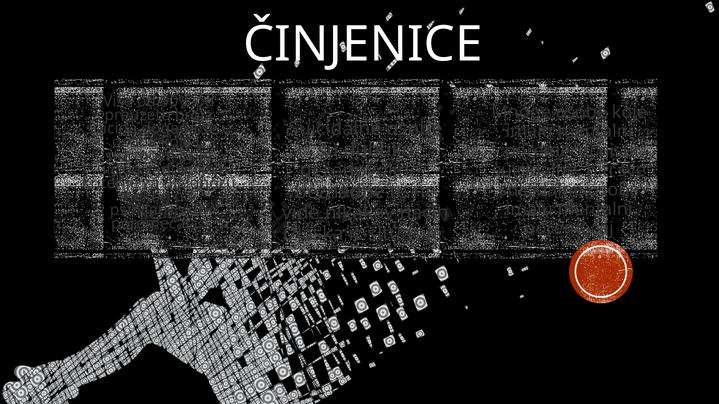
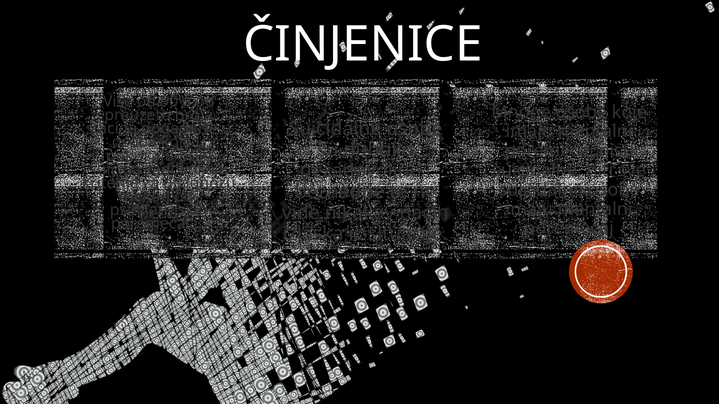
smrtnosti: smrtnosti -> pokušaju (140, 156)
